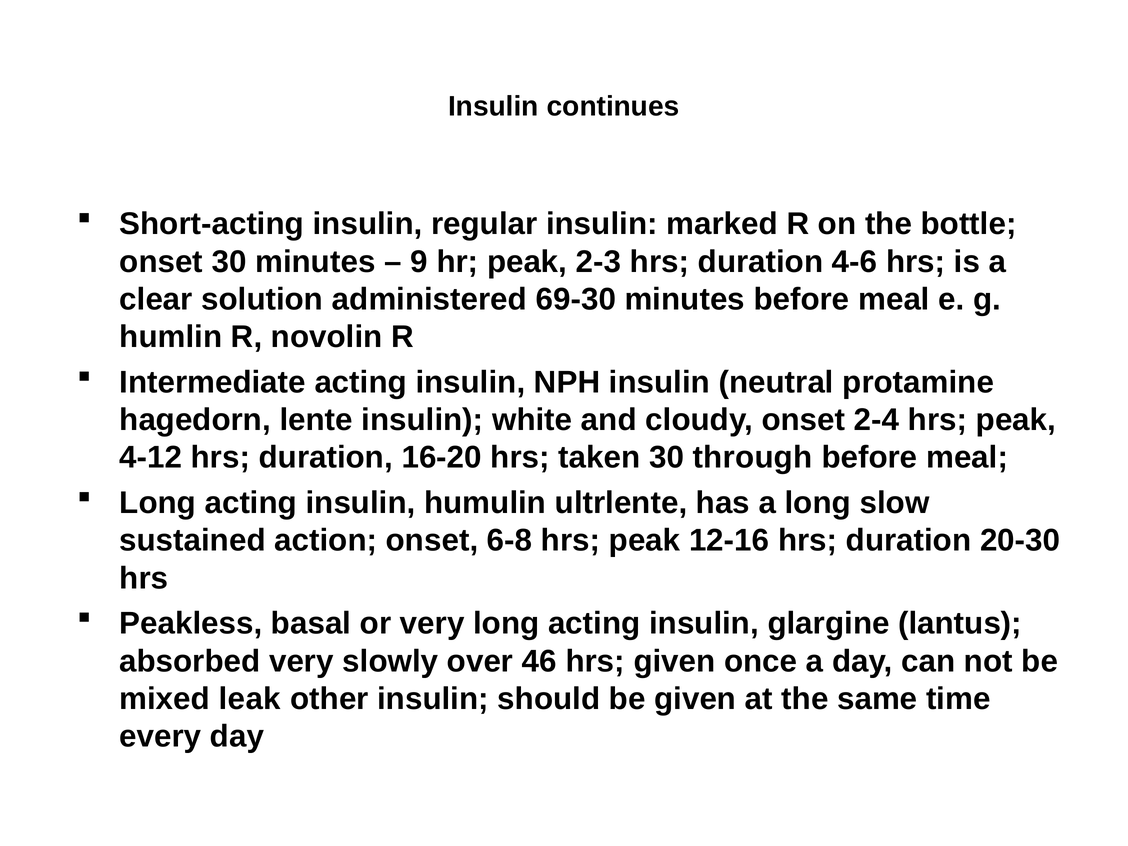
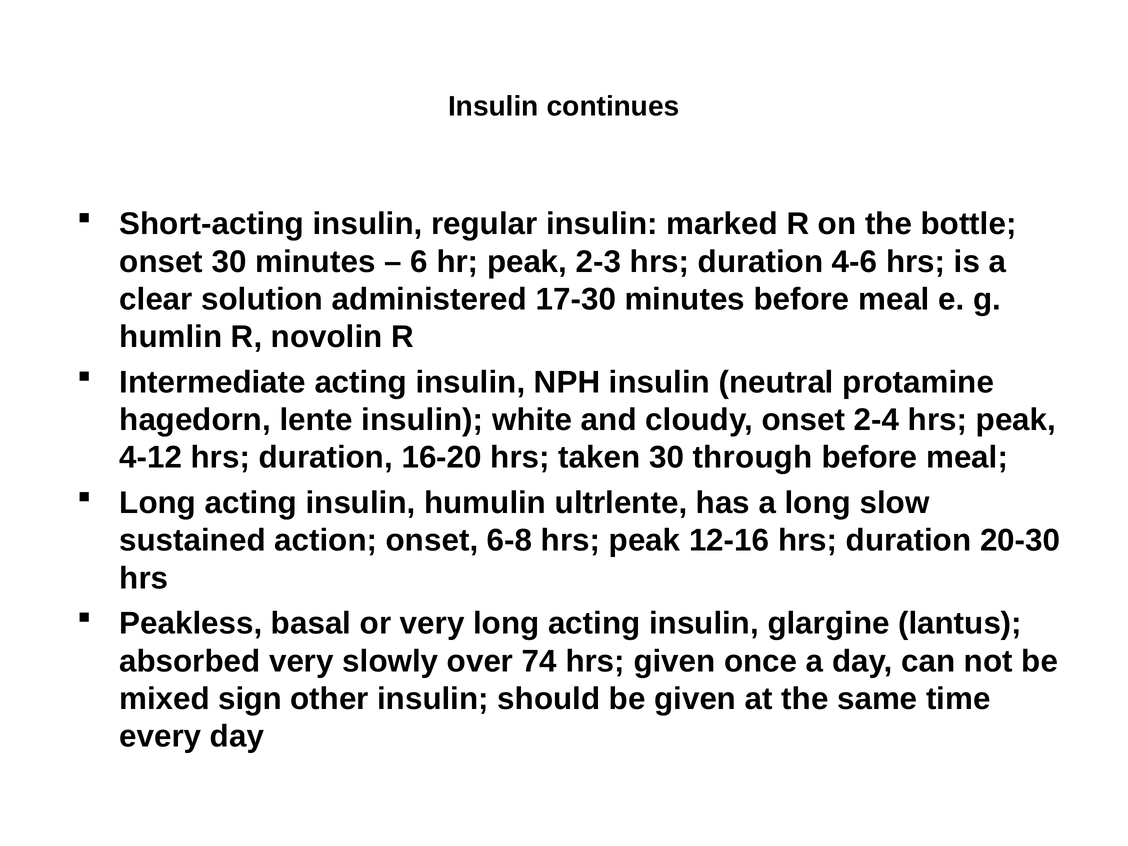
9: 9 -> 6 (419, 262)
69-30: 69-30 -> 17-30 (576, 299)
46: 46 -> 74 (539, 661)
leak: leak -> sign (250, 699)
